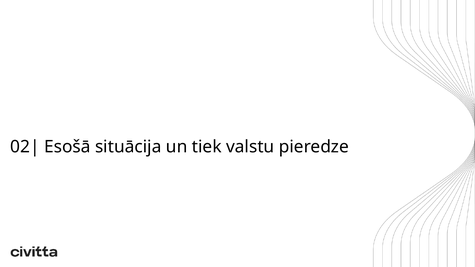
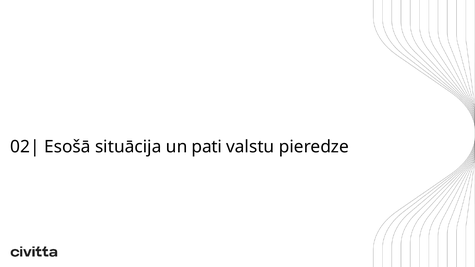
tiek: tiek -> pati (207, 147)
